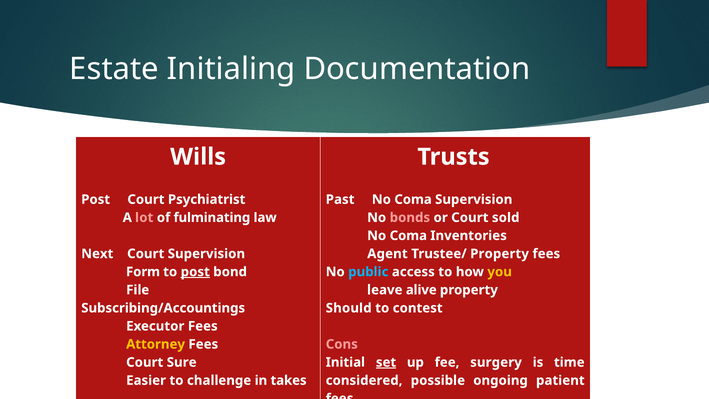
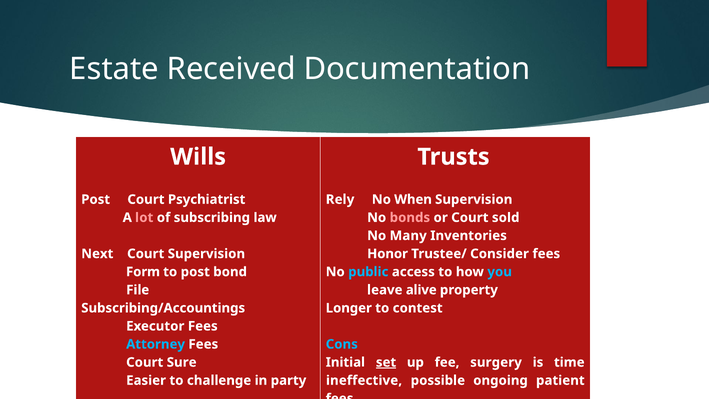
Initialing: Initialing -> Received (231, 69)
Past: Past -> Rely (340, 199)
Coma: Coma -> When (413, 199)
fulminating: fulminating -> subscribing (212, 217)
Coma: Coma -> Many (408, 236)
Agent: Agent -> Honor (388, 254)
Trustee/ Property: Property -> Consider (500, 254)
post underline: present -> none (195, 272)
you colour: yellow -> light blue (500, 272)
Should: Should -> Longer (349, 308)
Attorney colour: yellow -> light blue (156, 344)
Cons colour: pink -> light blue (342, 344)
takes: takes -> party (289, 380)
considered: considered -> ineffective (364, 380)
